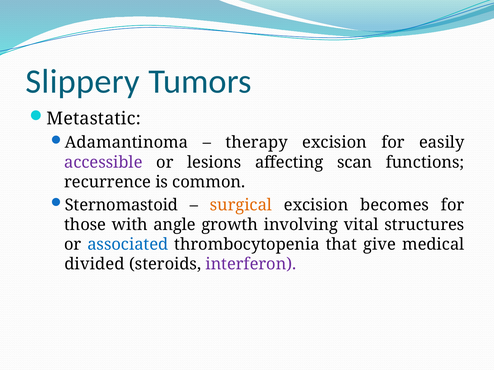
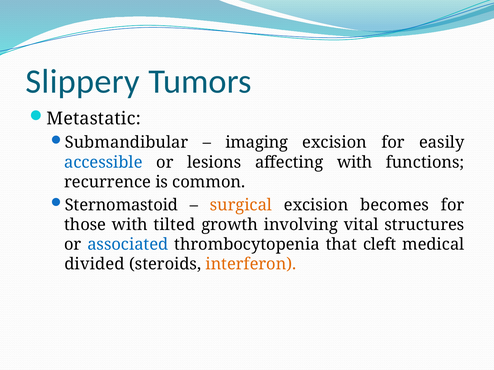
Adamantinoma: Adamantinoma -> Submandibular (127, 143)
therapy: therapy -> imaging (257, 143)
accessible colour: purple -> blue (103, 162)
affecting scan: scan -> with (355, 162)
angle: angle -> tilted (174, 225)
give: give -> cleft (380, 245)
interferon colour: purple -> orange (251, 265)
